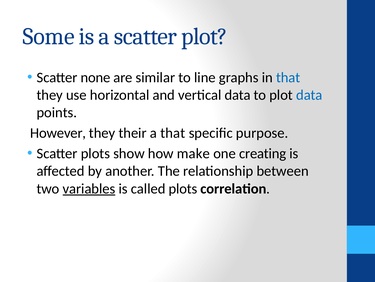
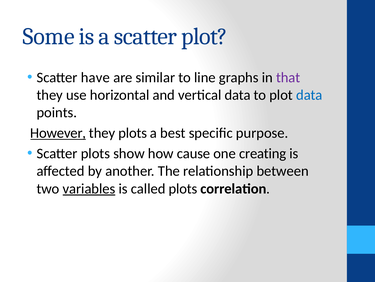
none: none -> have (95, 77)
that colour: blue -> purple (288, 77)
However underline: none -> present (58, 133)
they their: their -> plots (133, 133)
a that: that -> best (173, 133)
make: make -> cause (194, 153)
